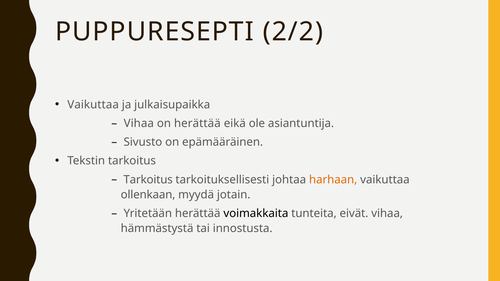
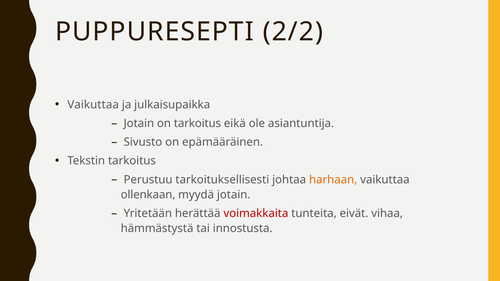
Vihaa: Vihaa -> Jotain (139, 123)
on herättää: herättää -> tarkoitus (197, 123)
Tarkoitus: Tarkoitus -> Perustuu (148, 180)
voimakkaita colour: black -> red (256, 214)
